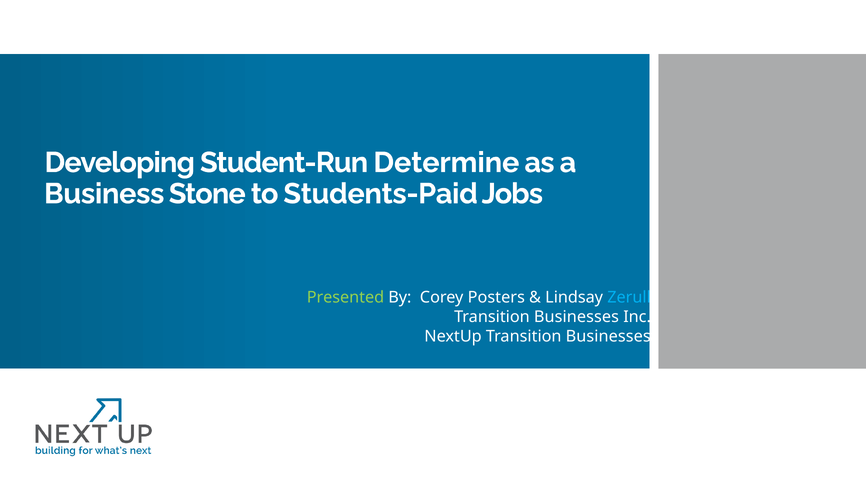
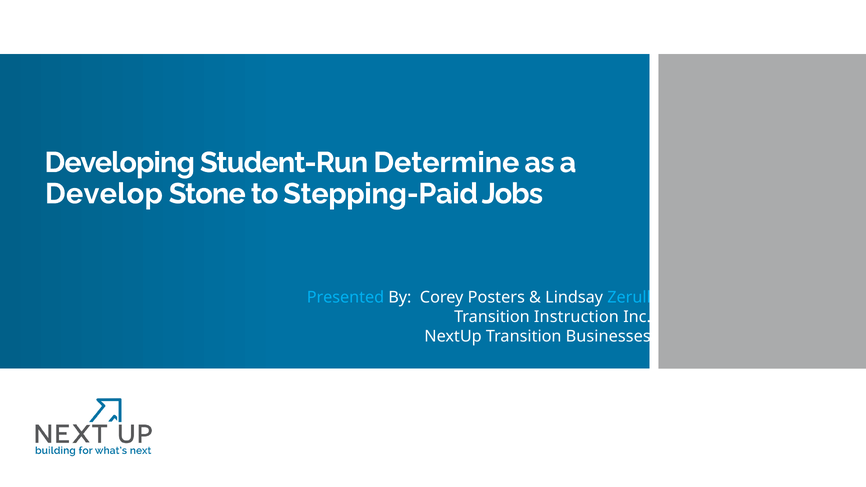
Business: Business -> Develop (104, 194)
Students-Paid: Students-Paid -> Stepping-Paid (381, 194)
Presented colour: light green -> light blue (345, 297)
Businesses: Businesses -> Instruction (576, 317)
